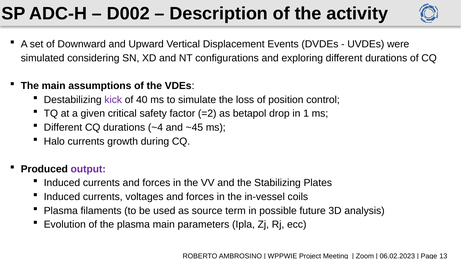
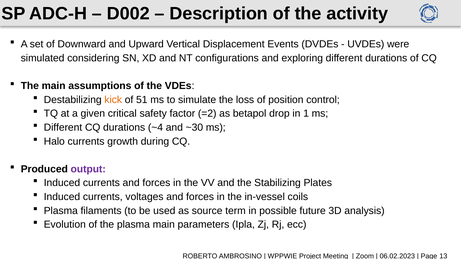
kick colour: purple -> orange (113, 100)
40: 40 -> 51 (142, 100)
~45: ~45 -> ~30 (194, 128)
